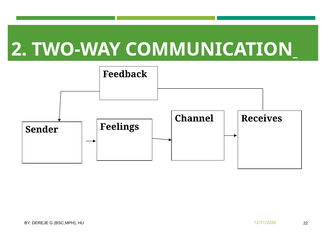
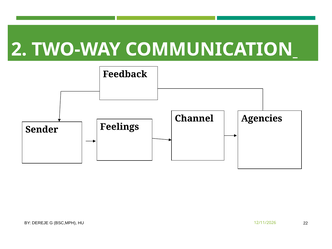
Receives: Receives -> Agencies (262, 118)
